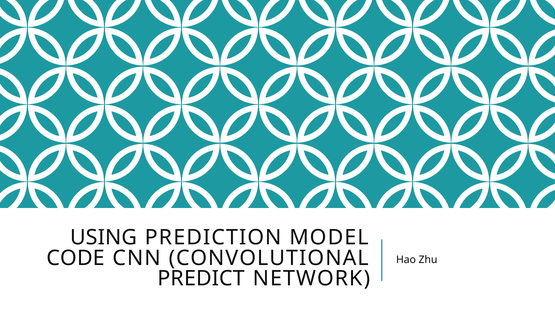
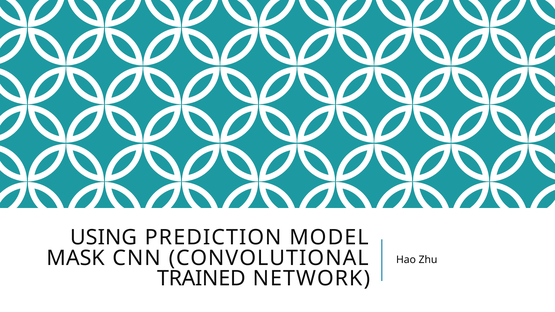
CODE: CODE -> MASK (76, 258)
PREDICT: PREDICT -> TRAINED (201, 279)
